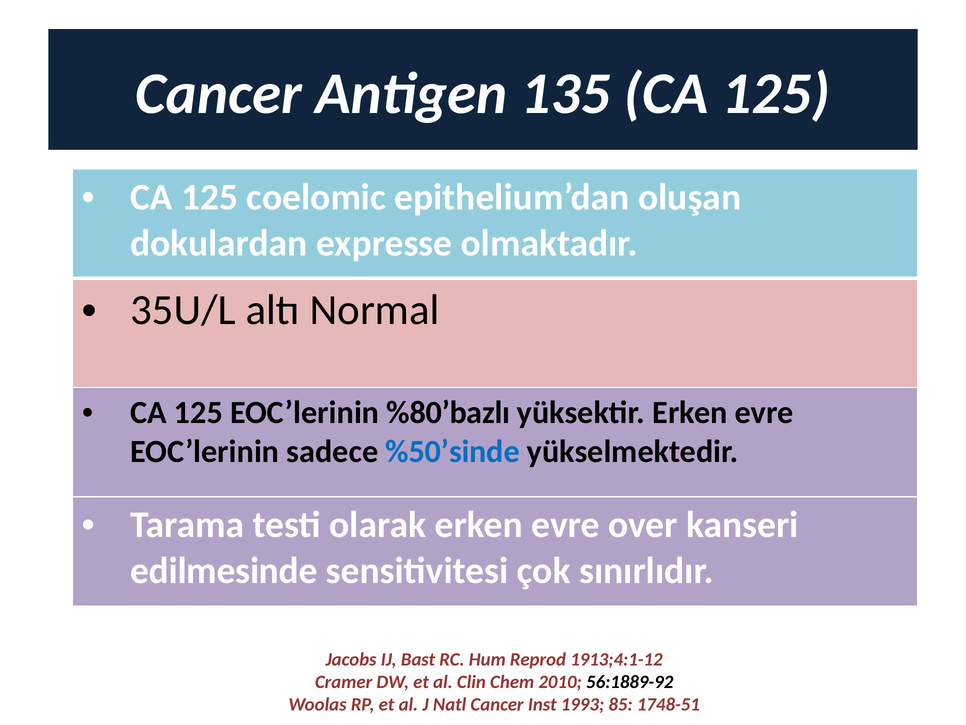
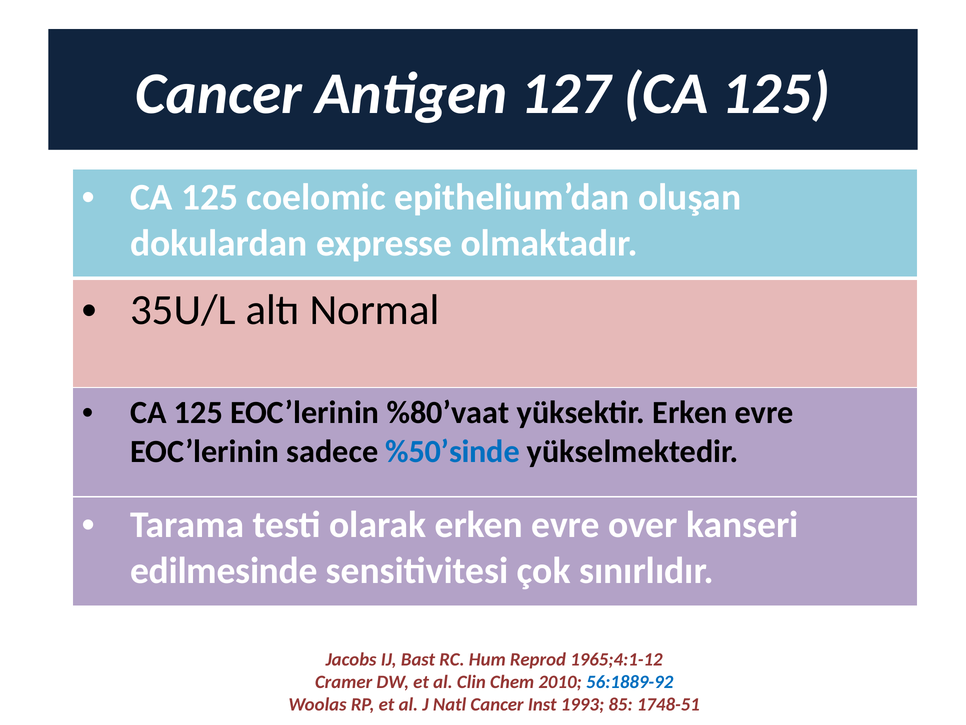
135: 135 -> 127 (566, 94)
%80’bazlı: %80’bazlı -> %80’vaat (448, 412)
1913;4:1-12: 1913;4:1-12 -> 1965;4:1-12 (616, 659)
56:1889-92 colour: black -> blue (630, 682)
